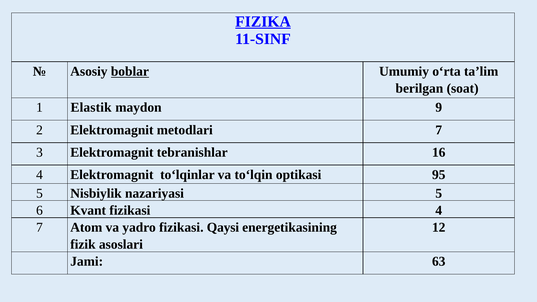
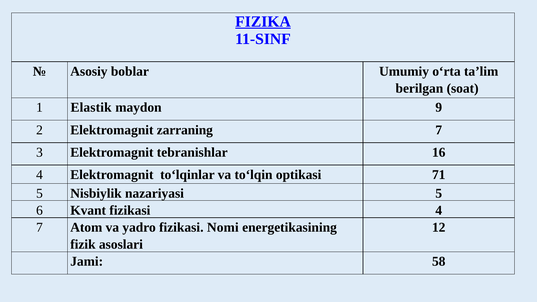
boblar underline: present -> none (130, 71)
metodlari: metodlari -> zarraning (185, 130)
95: 95 -> 71 (439, 175)
Qaysi: Qaysi -> Nomi (223, 227)
63: 63 -> 58 (439, 262)
